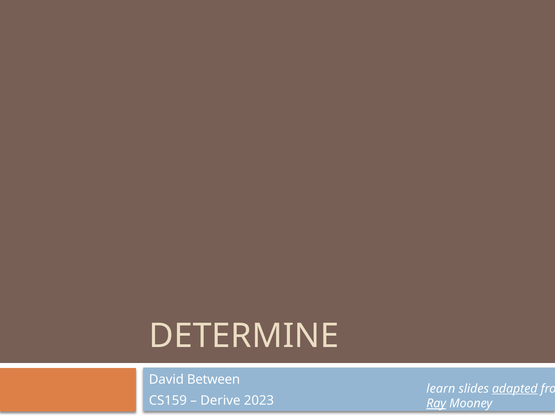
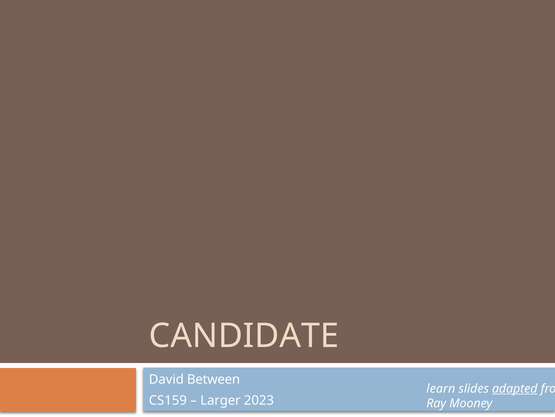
DETERMINE: DETERMINE -> CANDIDATE (244, 335)
Derive: Derive -> Larger (220, 400)
Ray underline: present -> none (436, 403)
